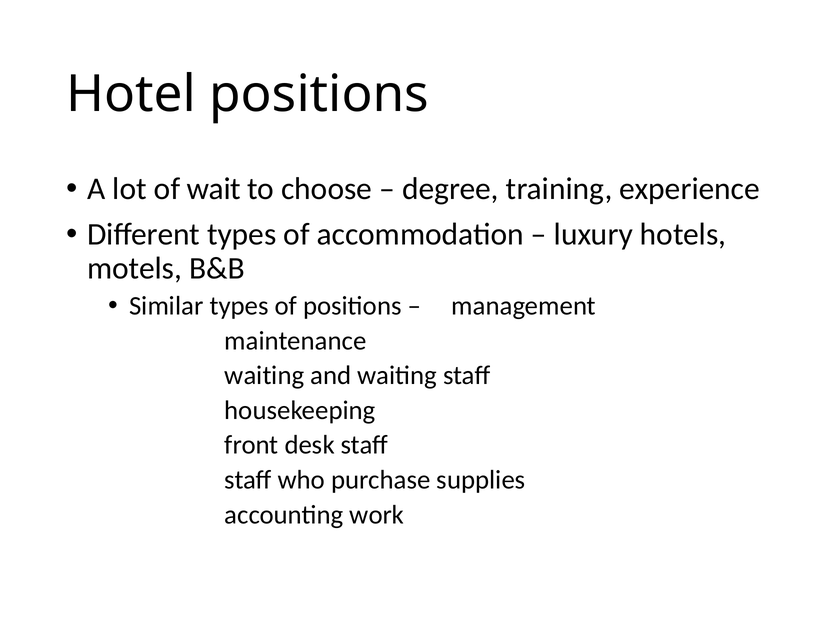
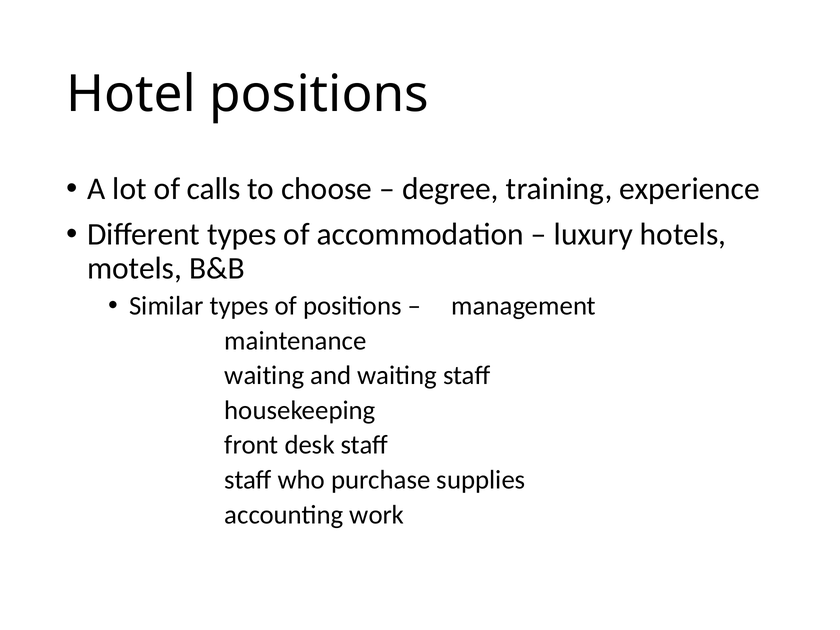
wait: wait -> calls (214, 189)
